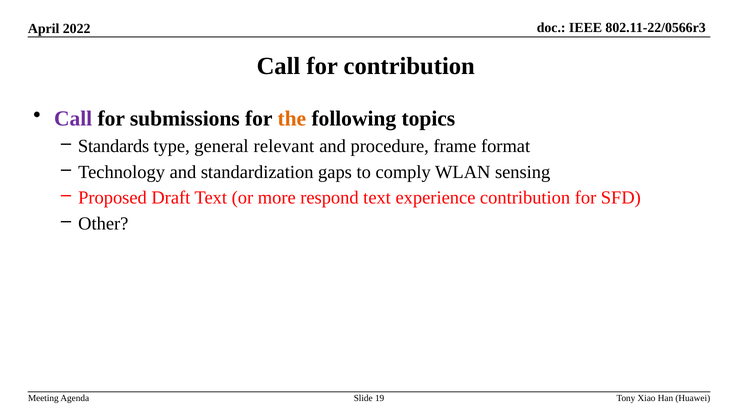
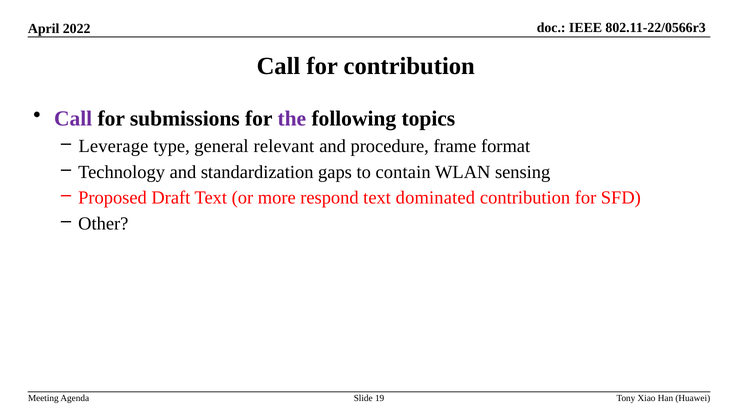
the colour: orange -> purple (292, 119)
Standards: Standards -> Leverage (113, 146)
comply: comply -> contain (403, 172)
experience: experience -> dominated (435, 198)
